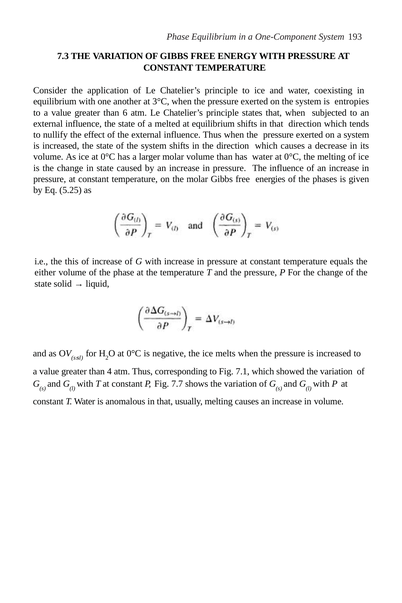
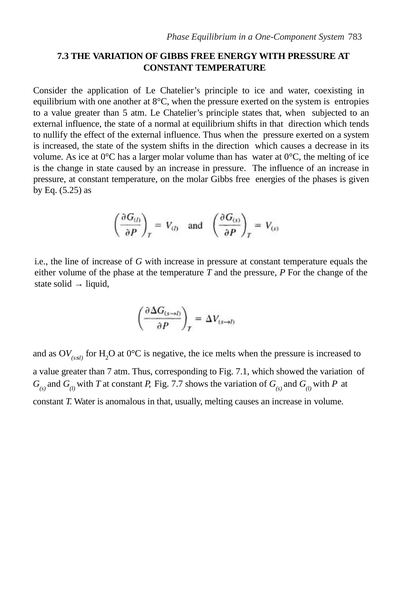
193: 193 -> 783 (355, 37)
3°C: 3°C -> 8°C (161, 102)
6: 6 -> 5 (125, 113)
melted: melted -> normal (167, 124)
this: this -> line (72, 261)
4: 4 -> 7 (109, 372)
